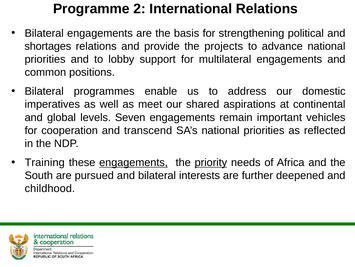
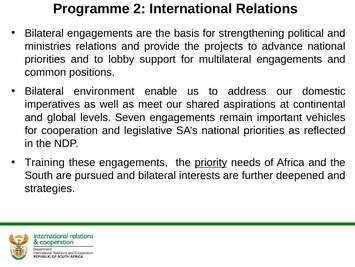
shortages: shortages -> ministries (48, 46)
programmes: programmes -> environment (104, 91)
transcend: transcend -> legislative (148, 130)
engagements underline: present -> none (134, 162)
childhood: childhood -> strategies (50, 188)
